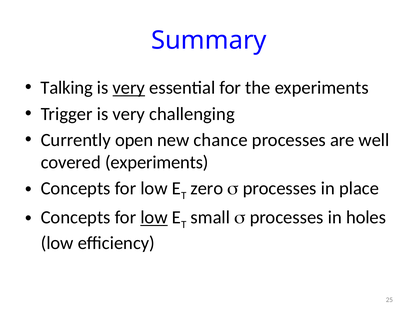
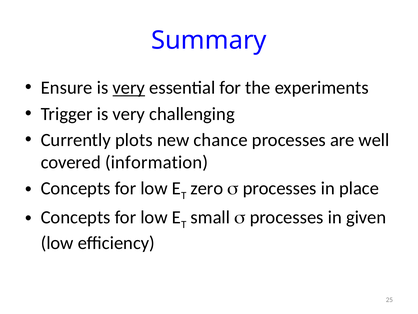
Talking: Talking -> Ensure (67, 88)
open: open -> plots (134, 140)
covered experiments: experiments -> information (157, 162)
low underline: present -> none (154, 217)
holes: holes -> given (366, 217)
